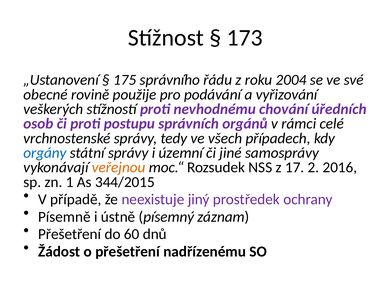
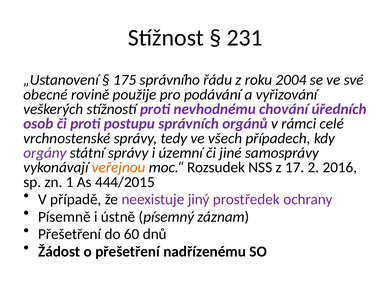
173: 173 -> 231 (245, 38)
orgány colour: blue -> purple (45, 153)
344/2015: 344/2015 -> 444/2015 (125, 182)
